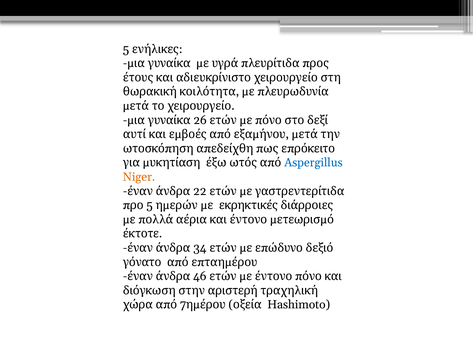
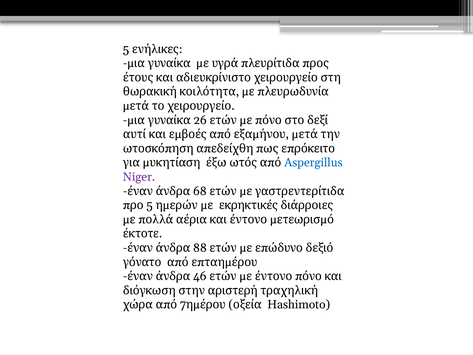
Niger colour: orange -> purple (139, 177)
22: 22 -> 68 (200, 191)
34: 34 -> 88 (200, 248)
